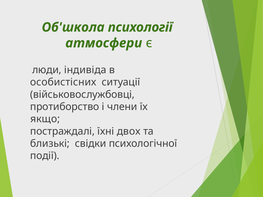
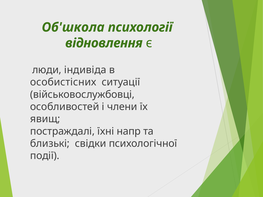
атмосфери: атмосфери -> відновлення (104, 43)
протиборство: протиборство -> особливостей (65, 107)
якщо: якщо -> явищ (45, 119)
двох: двох -> напр (129, 131)
